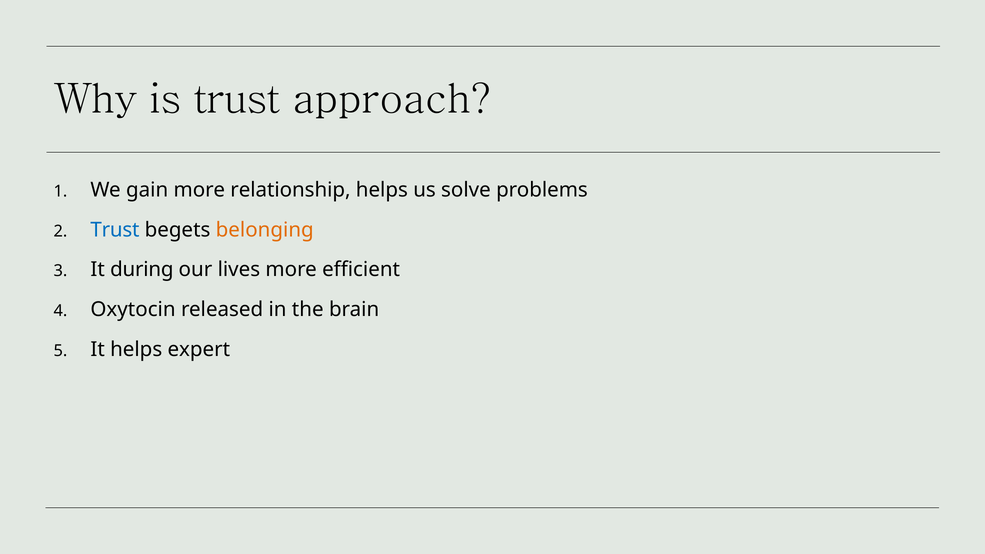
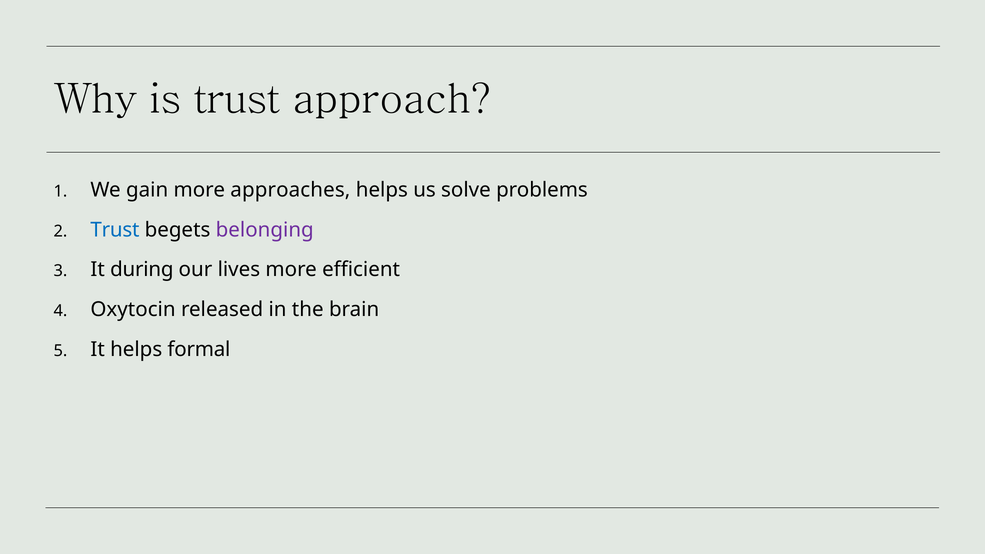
relationship: relationship -> approaches (290, 190)
belonging colour: orange -> purple (265, 230)
expert: expert -> formal (199, 349)
